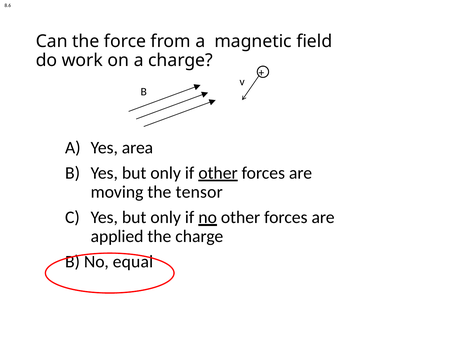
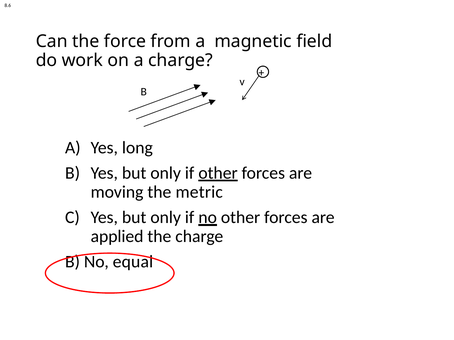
area: area -> long (137, 148)
tensor: tensor -> metric (199, 192)
